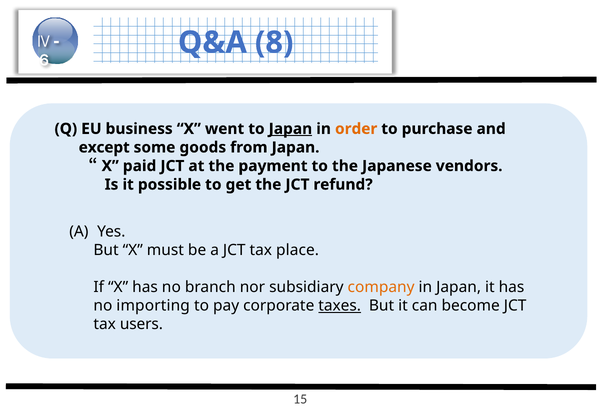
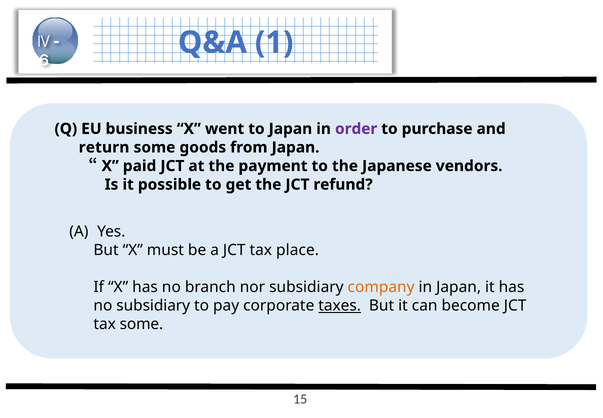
8: 8 -> 1 (274, 42)
Japan underline: present -> none (290, 129)
order colour: orange -> purple (356, 129)
except: except -> return (104, 147)
no importing: importing -> subsidiary (153, 305)
tax users: users -> some (141, 324)
